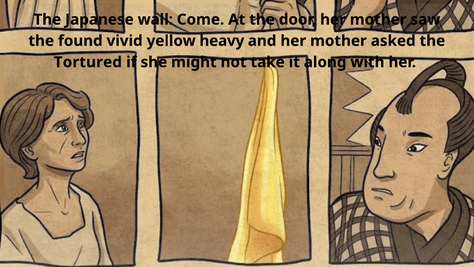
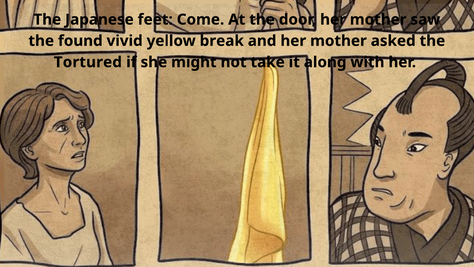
wall: wall -> feet (155, 20)
heavy: heavy -> break (222, 41)
